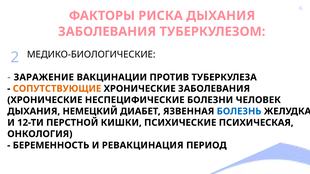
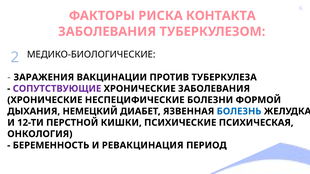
РИСКА ДЫХАНИЯ: ДЫХАНИЯ -> КОНТАКТА (221, 16)
ЗАРАЖЕНИЕ: ЗАРАЖЕНИЕ -> ЗАРАЖЕНИЯ (44, 77)
СОПУТСТВУЮЩИЕ colour: orange -> purple (57, 89)
ЧЕЛОВЕК: ЧЕЛОВЕК -> ФОРМОЙ (258, 100)
